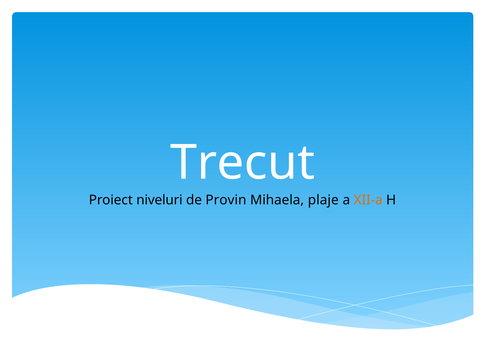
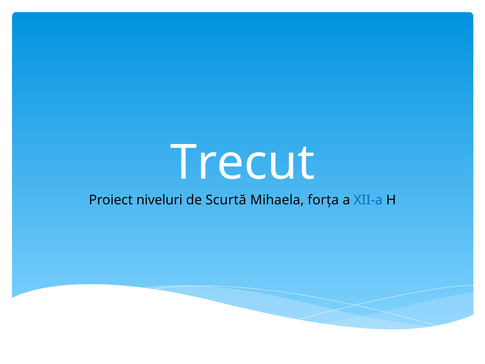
Provin: Provin -> Scurtă (226, 200)
plaje: plaje -> forța (323, 200)
XII-a colour: orange -> blue (368, 200)
